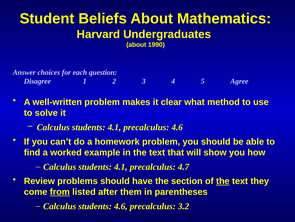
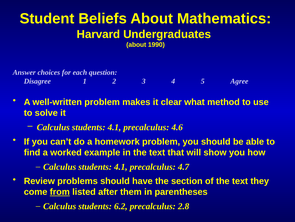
the underline: present -> none (223, 181)
students 4.6: 4.6 -> 6.2 (121, 206)
3.2: 3.2 -> 2.8 (184, 206)
